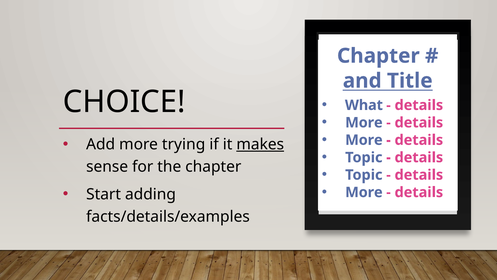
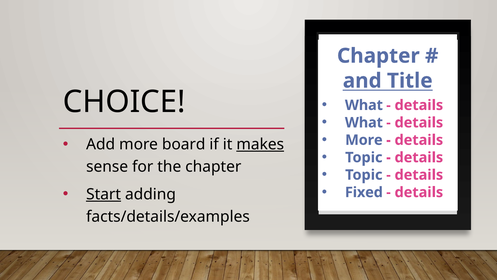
More: More -> What (364, 122)
trying: trying -> board (184, 144)
More: More -> Fixed (364, 192)
Start underline: none -> present (104, 194)
